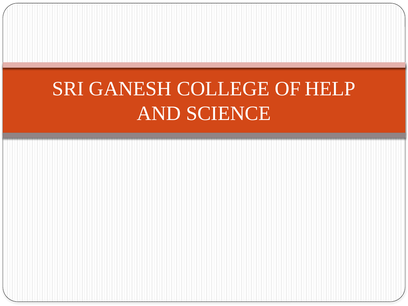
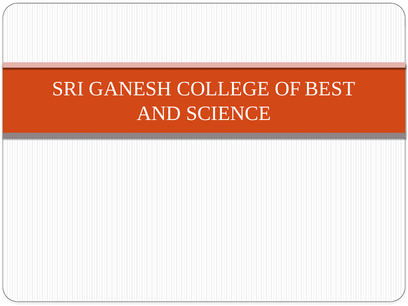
HELP: HELP -> BEST (330, 89)
